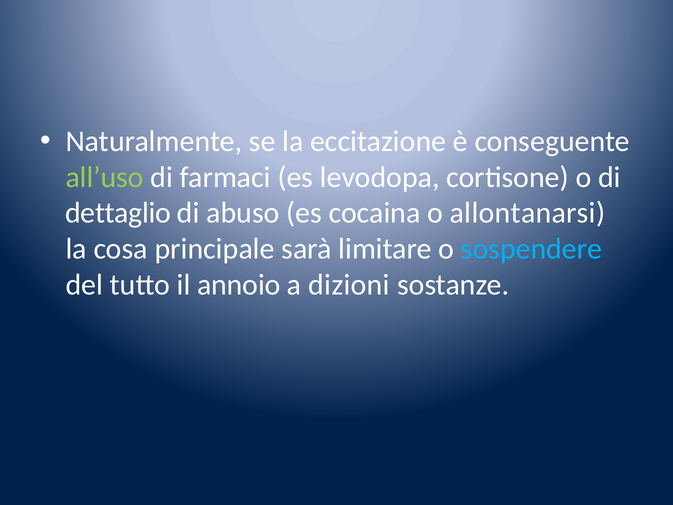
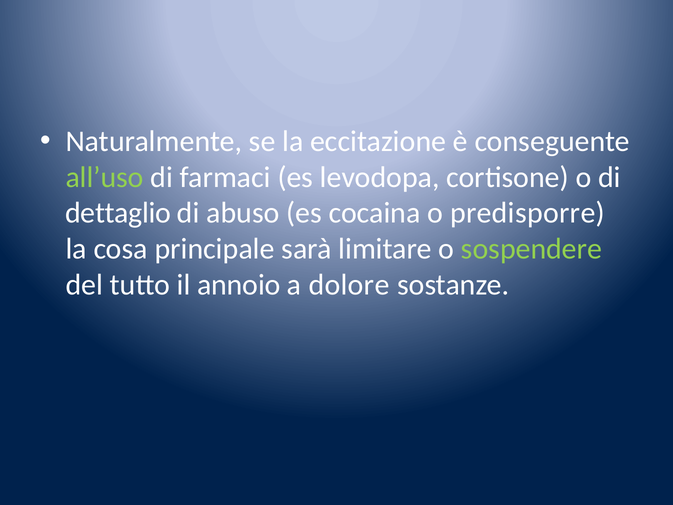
allontanarsi: allontanarsi -> predisporre (527, 213)
sospendere colour: light blue -> light green (531, 249)
dizioni: dizioni -> dolore (349, 285)
